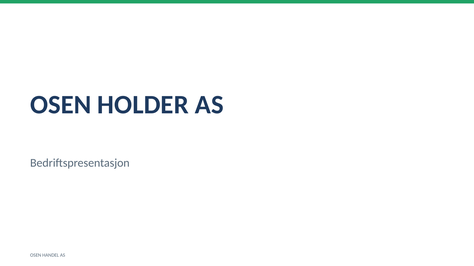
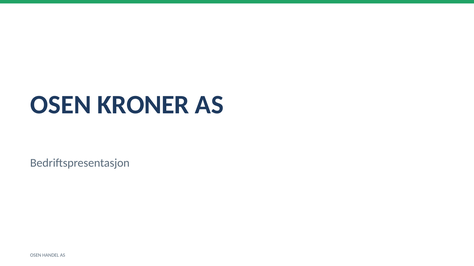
HOLDER: HOLDER -> KRONER (143, 105)
